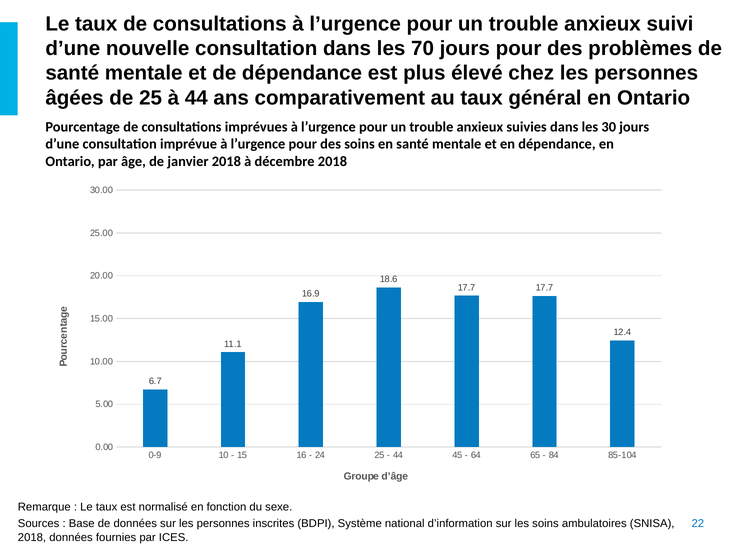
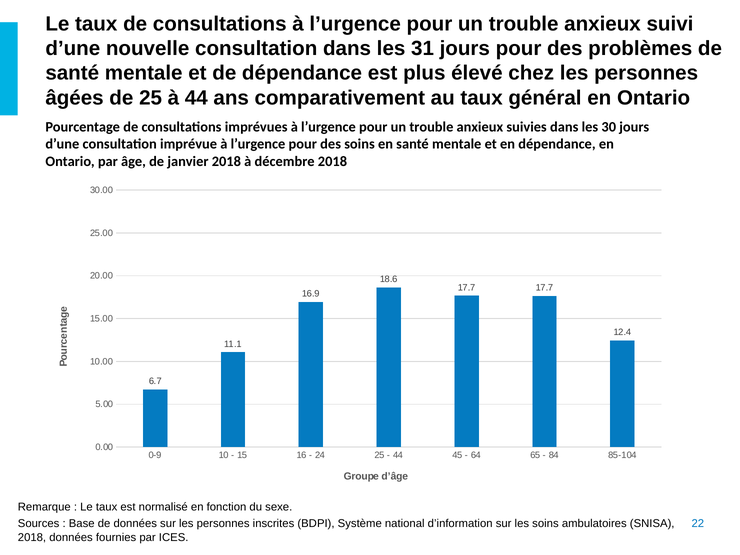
70: 70 -> 31 (423, 48)
